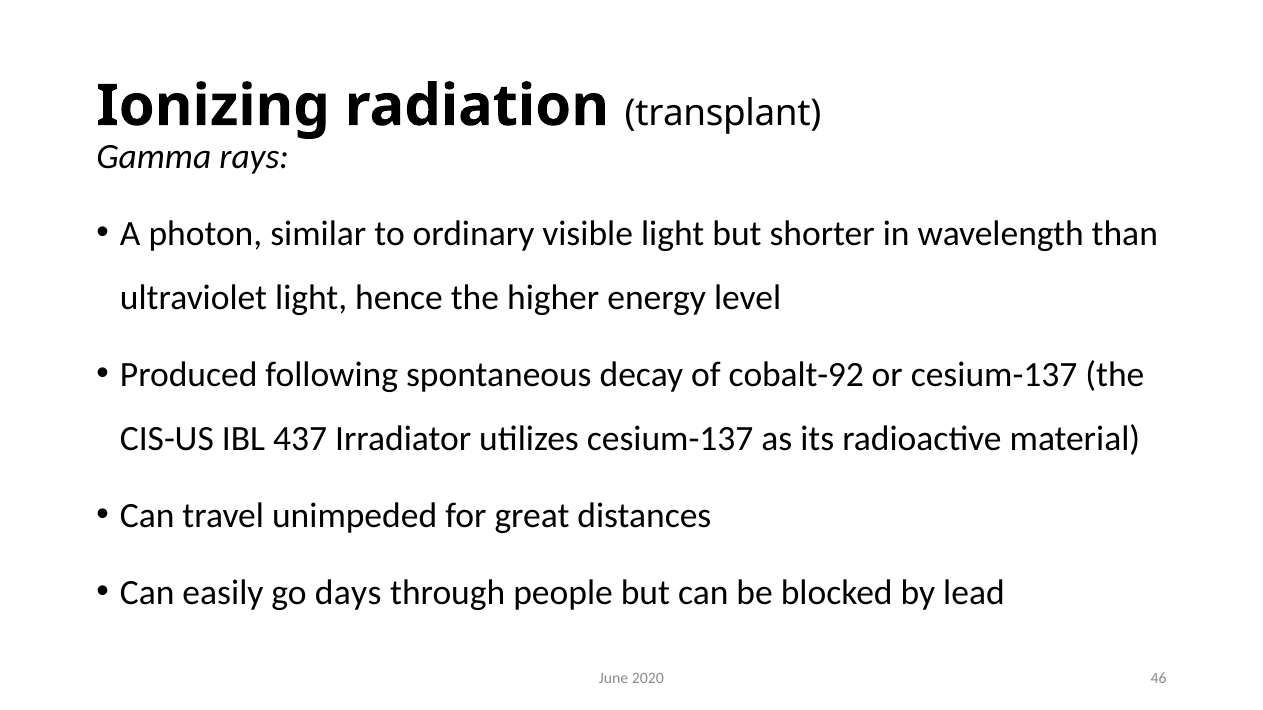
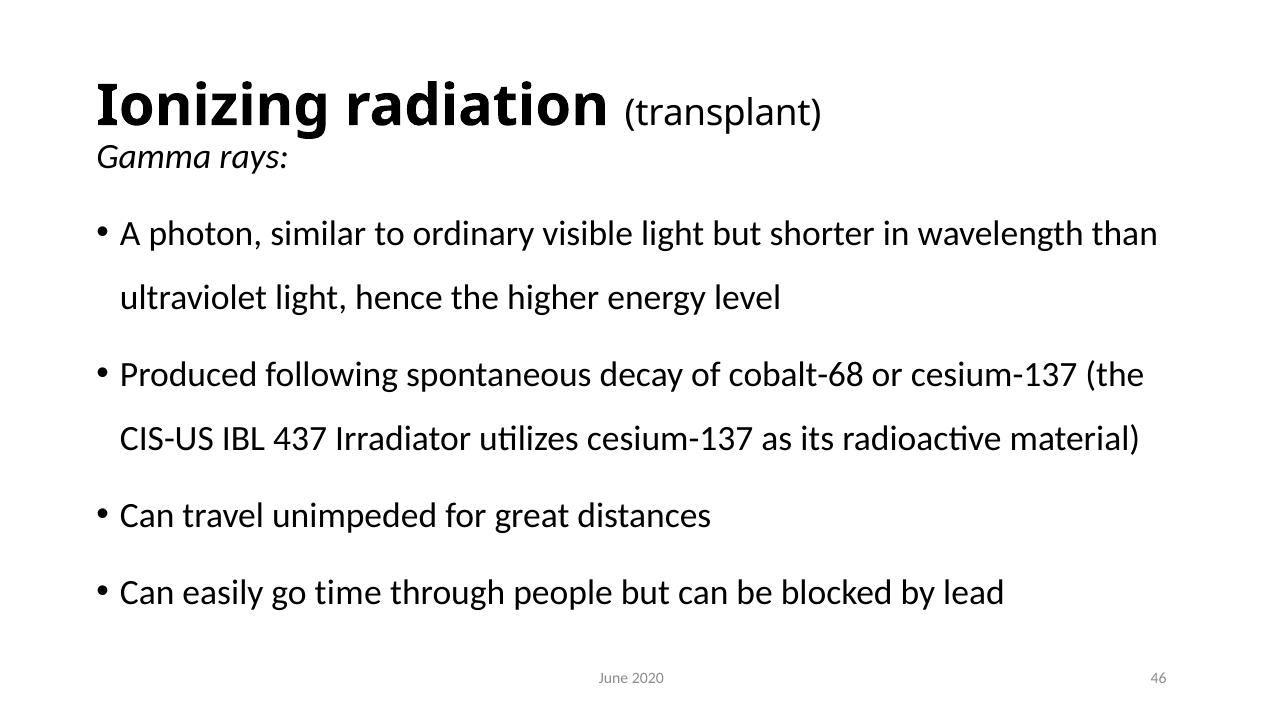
cobalt-92: cobalt-92 -> cobalt-68 (796, 375)
days: days -> time (348, 593)
